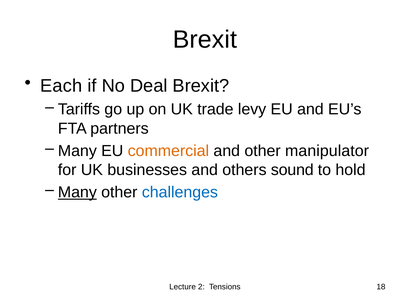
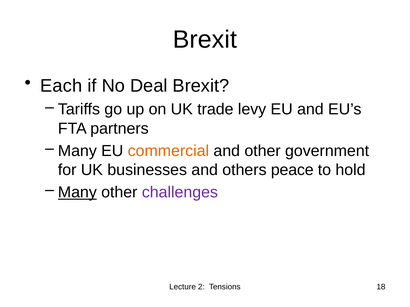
manipulator: manipulator -> government (327, 151)
sound: sound -> peace (292, 170)
challenges colour: blue -> purple (180, 193)
